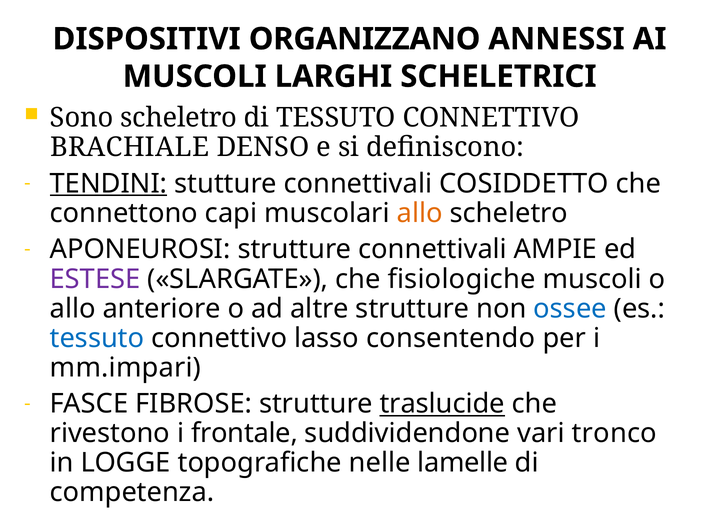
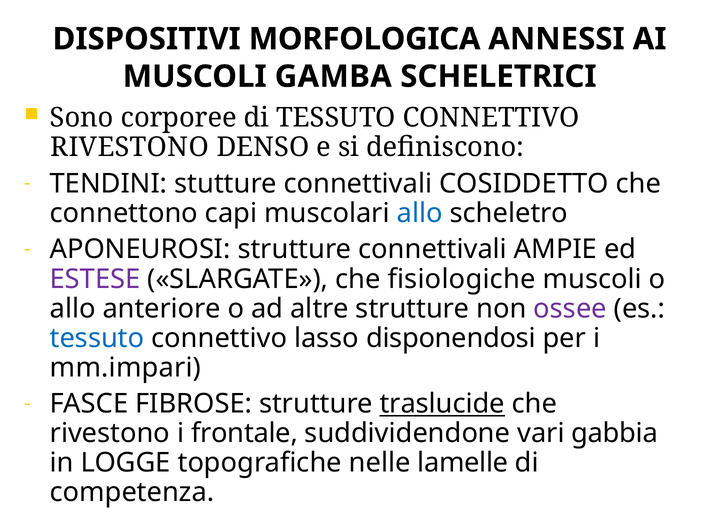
ORGANIZZANO: ORGANIZZANO -> MORFOLOGICA (365, 39)
LARGHI: LARGHI -> GAMBA (333, 76)
Sono scheletro: scheletro -> corporee (179, 118)
BRACHIALE: BRACHIALE -> RIVESTONO (130, 147)
TENDINI underline: present -> none (109, 183)
allo colour: orange -> blue (420, 213)
ossee colour: blue -> purple (570, 308)
consentendo: consentendo -> disponendosi (451, 338)
tronco: tronco -> gabbia (615, 433)
